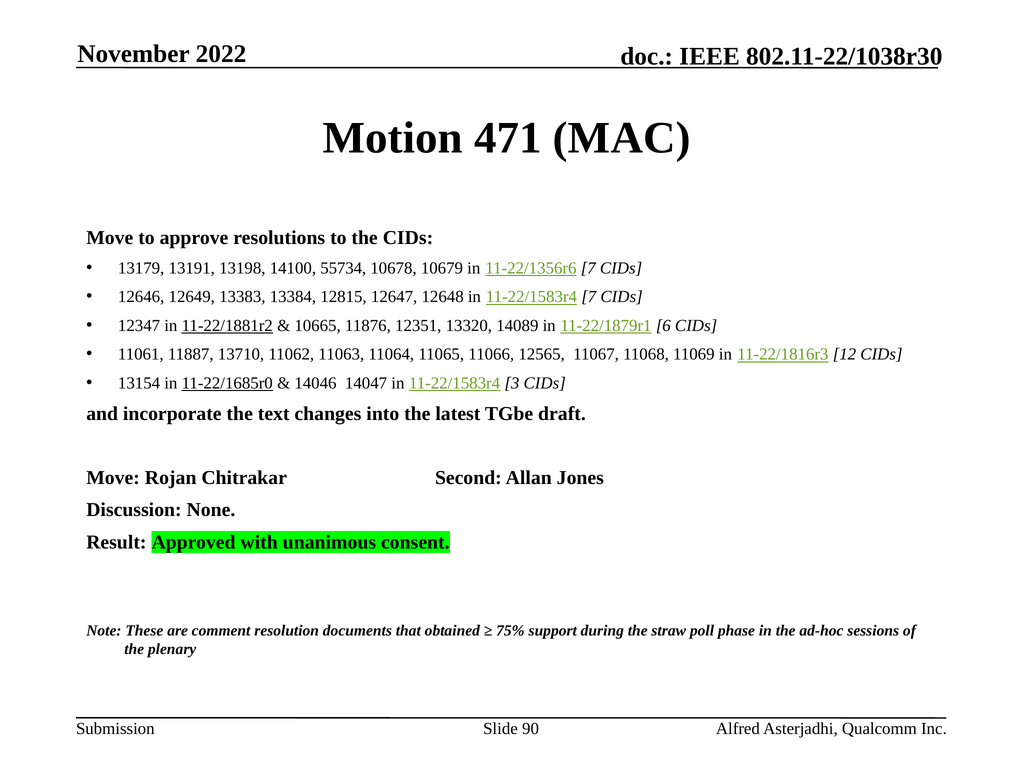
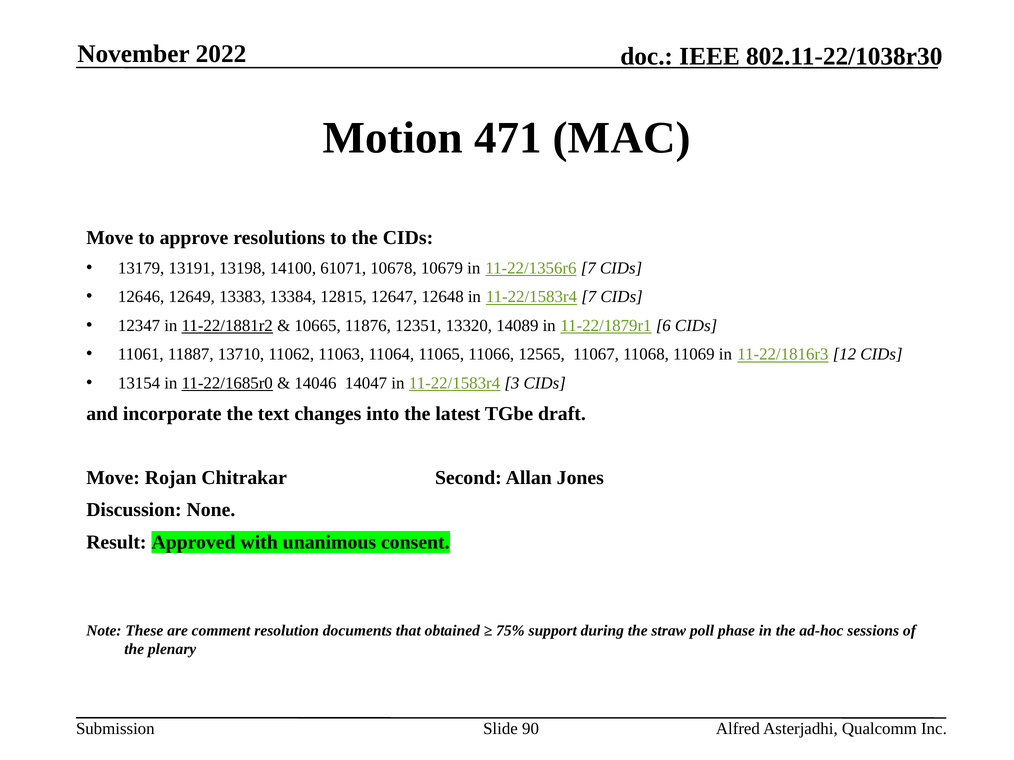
55734: 55734 -> 61071 (343, 268)
